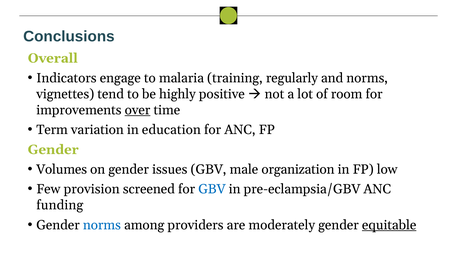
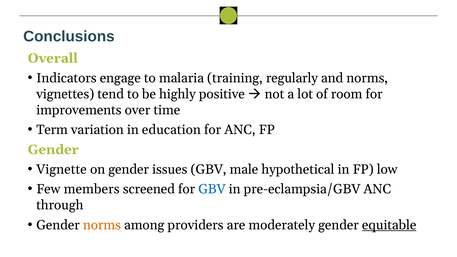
over underline: present -> none (138, 110)
Volumes: Volumes -> Vignette (62, 169)
organization: organization -> hypothetical (298, 169)
provision: provision -> members (92, 189)
funding: funding -> through (60, 205)
norms colour: blue -> orange (102, 225)
